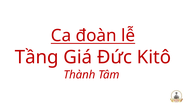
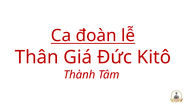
Tầng: Tầng -> Thân (37, 57)
